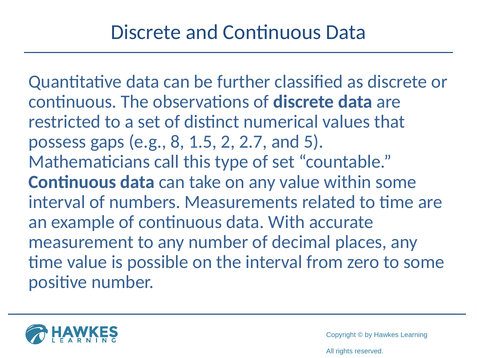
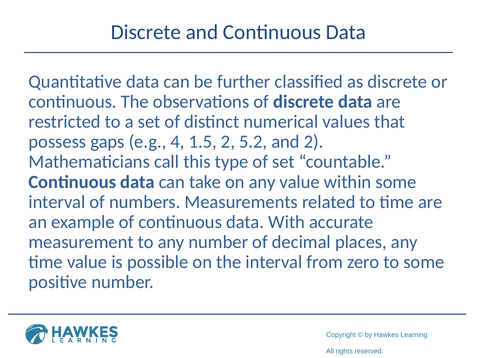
8: 8 -> 4 (178, 142)
2.7: 2.7 -> 5.2 (253, 142)
and 5: 5 -> 2 (314, 142)
